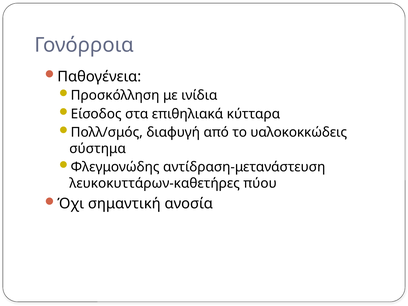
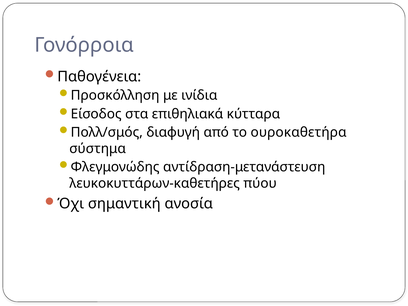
υαλοκοκκώδεις: υαλοκοκκώδεις -> ουροκαθετήρα (299, 132)
